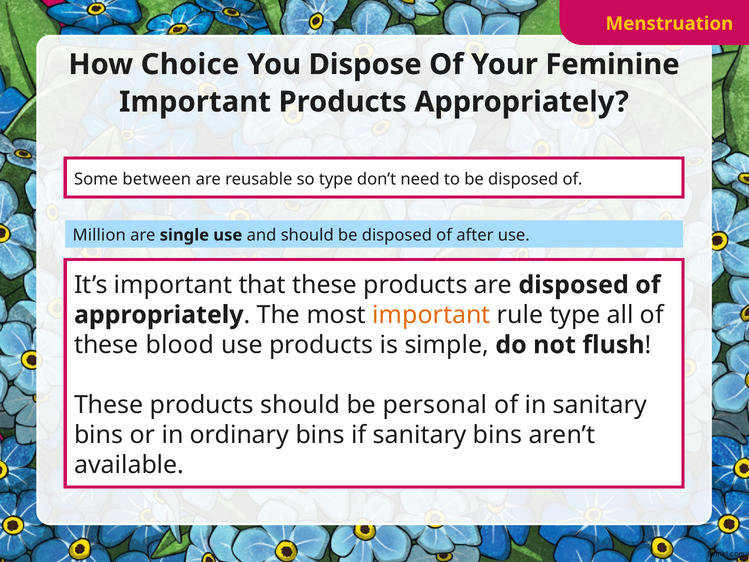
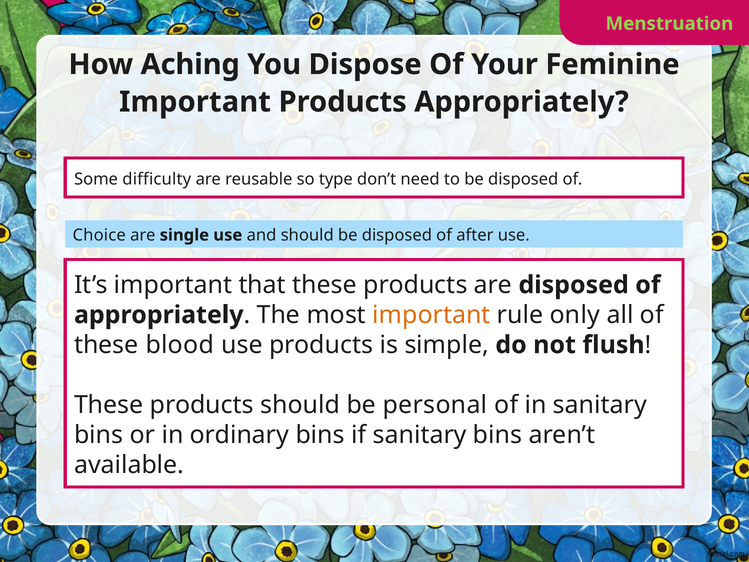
Menstruation colour: yellow -> light green (669, 24)
Choice: Choice -> Aching (190, 64)
between: between -> difficulty (157, 179)
Million: Million -> Choice (99, 235)
rule type: type -> only (575, 315)
